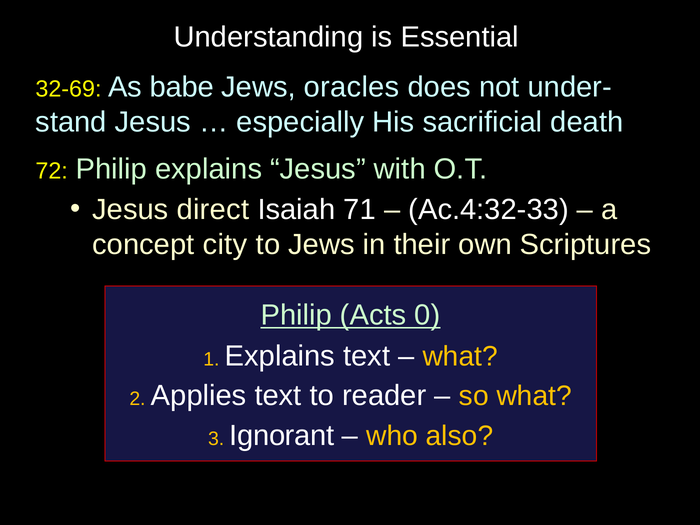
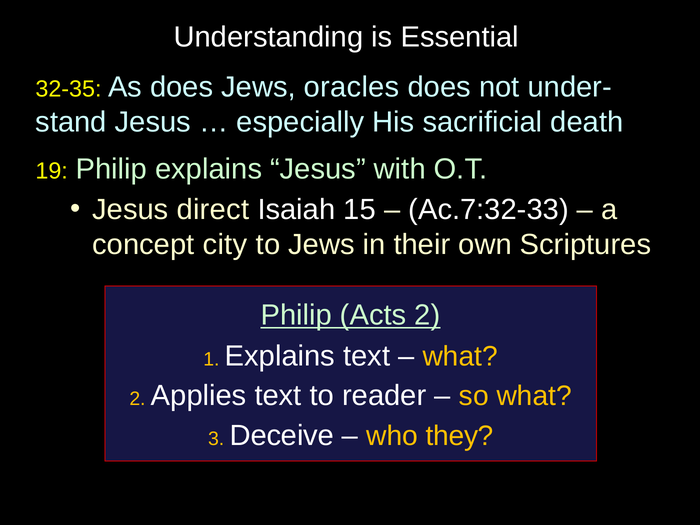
32-69: 32-69 -> 32-35 (68, 89)
As babe: babe -> does (182, 87)
72: 72 -> 19 (52, 171)
71: 71 -> 15 (360, 210)
Ac.4:32-33: Ac.4:32-33 -> Ac.7:32-33 (489, 210)
Acts 0: 0 -> 2 (427, 315)
Ignorant: Ignorant -> Deceive (282, 436)
also: also -> they (460, 436)
